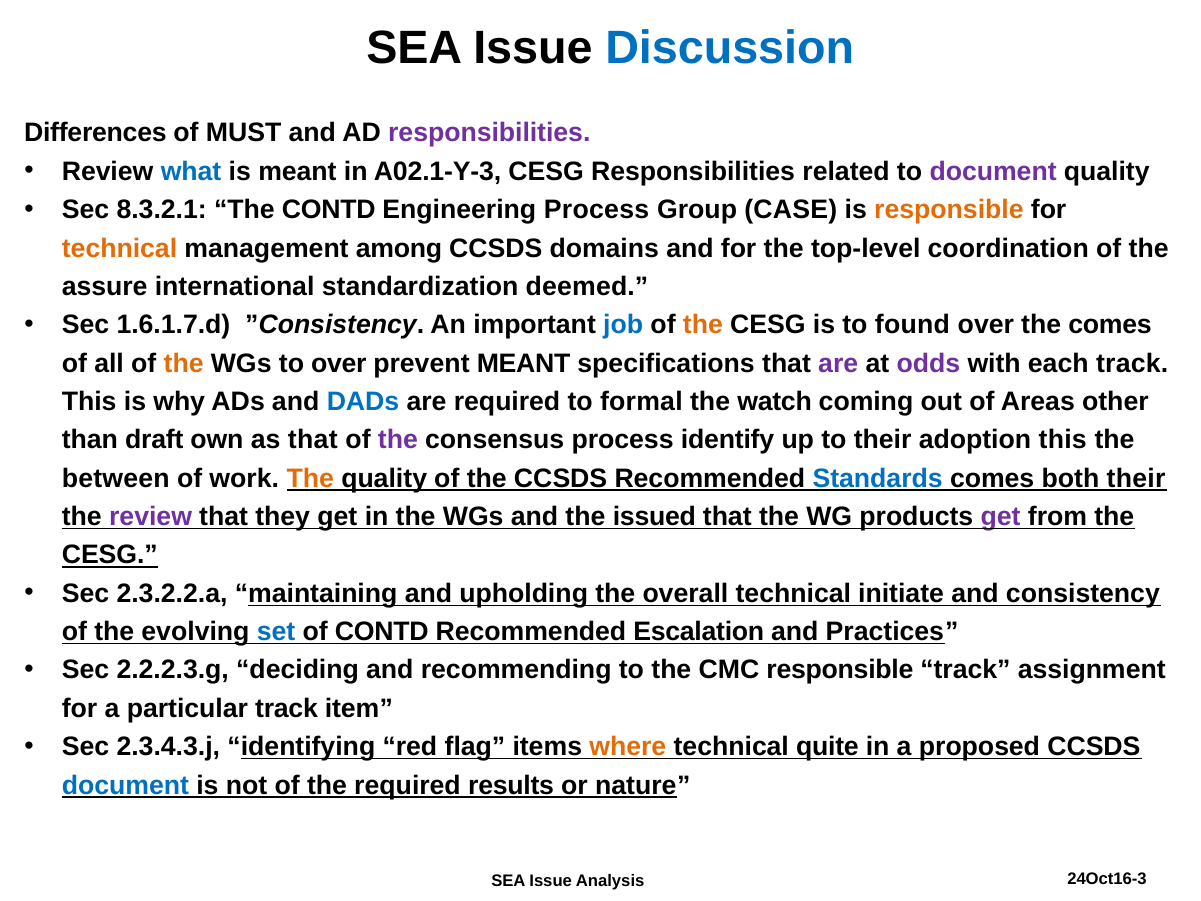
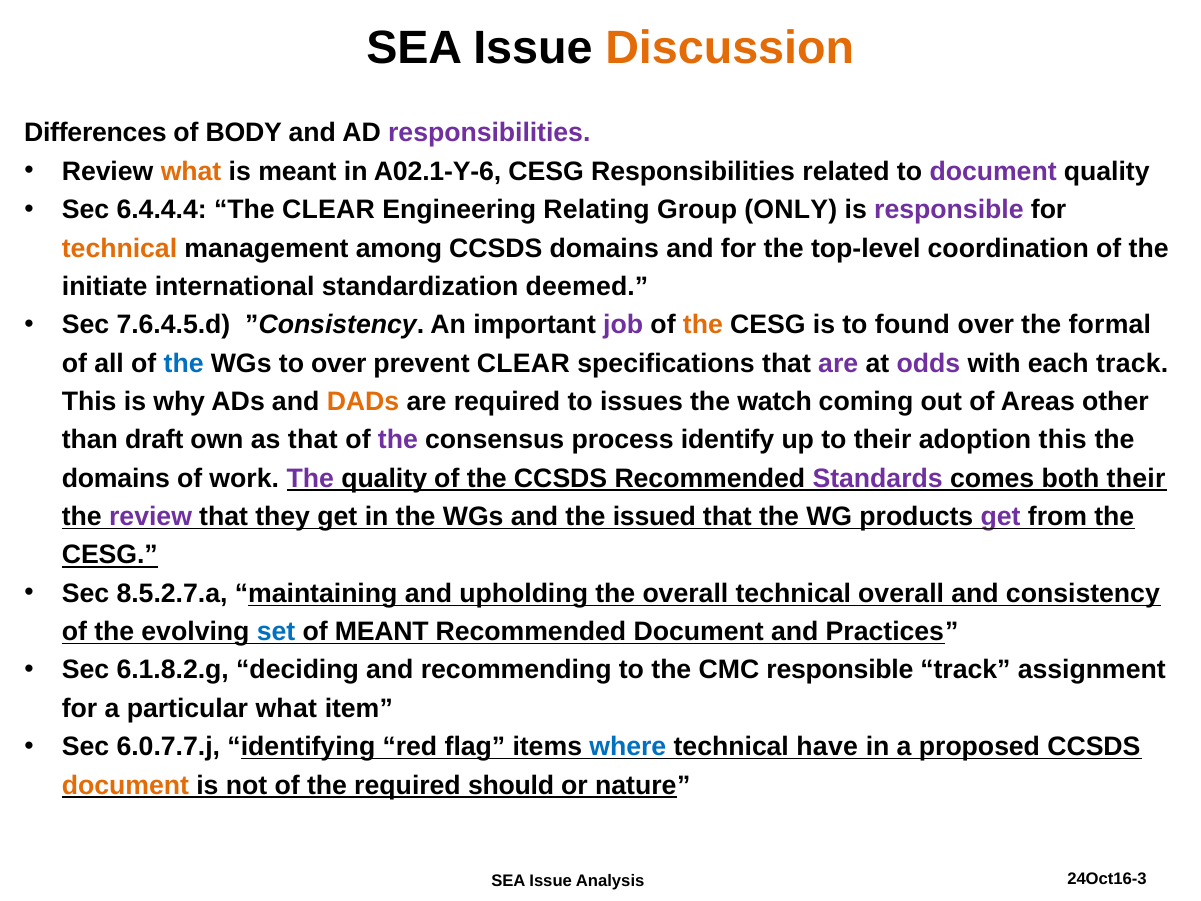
Discussion colour: blue -> orange (730, 48)
MUST: MUST -> BODY (244, 133)
what colour: blue -> orange (191, 171)
A02.1-Y-3: A02.1-Y-3 -> A02.1-Y-6 (438, 171)
8.3.2.1: 8.3.2.1 -> 6.4.4.4 (162, 210)
The CONTD: CONTD -> CLEAR (328, 210)
Engineering Process: Process -> Relating (597, 210)
CASE: CASE -> ONLY (791, 210)
responsible colour: orange -> purple (949, 210)
assure: assure -> initiate (105, 287)
1.6.1.7.d: 1.6.1.7.d -> 7.6.4.5.d (173, 325)
job colour: blue -> purple (623, 325)
the comes: comes -> formal (1110, 325)
the colour: orange -> blue (184, 363)
prevent MEANT: MEANT -> CLEAR (523, 363)
DADs colour: blue -> orange (363, 402)
formal: formal -> issues (641, 402)
between: between -> domains (116, 478)
The colour: orange -> purple (310, 478)
Standards colour: blue -> purple (878, 478)
2.3.2.2.a: 2.3.2.2.a -> 8.5.2.7.a (172, 593)
technical initiate: initiate -> overall (901, 593)
of CONTD: CONTD -> MEANT (382, 632)
Recommended Escalation: Escalation -> Document (699, 632)
2.2.2.3.g: 2.2.2.3.g -> 6.1.8.2.g (173, 670)
particular track: track -> what (286, 708)
2.3.4.3.j: 2.3.4.3.j -> 6.0.7.7.j (168, 747)
where colour: orange -> blue (628, 747)
quite: quite -> have (827, 747)
document colour: blue -> orange (125, 785)
results: results -> should (511, 785)
